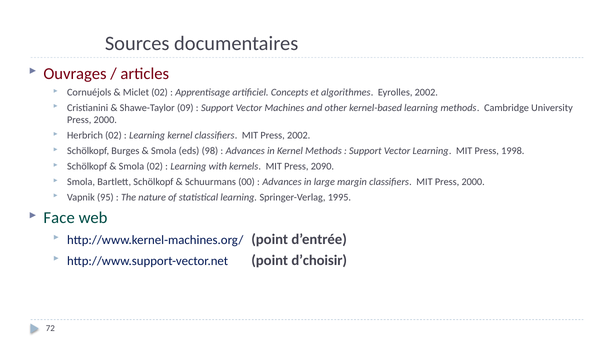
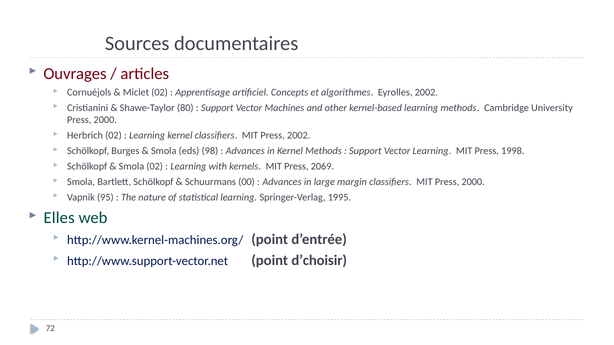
09: 09 -> 80 (185, 108)
2090: 2090 -> 2069 (322, 167)
Face: Face -> Elles (59, 218)
